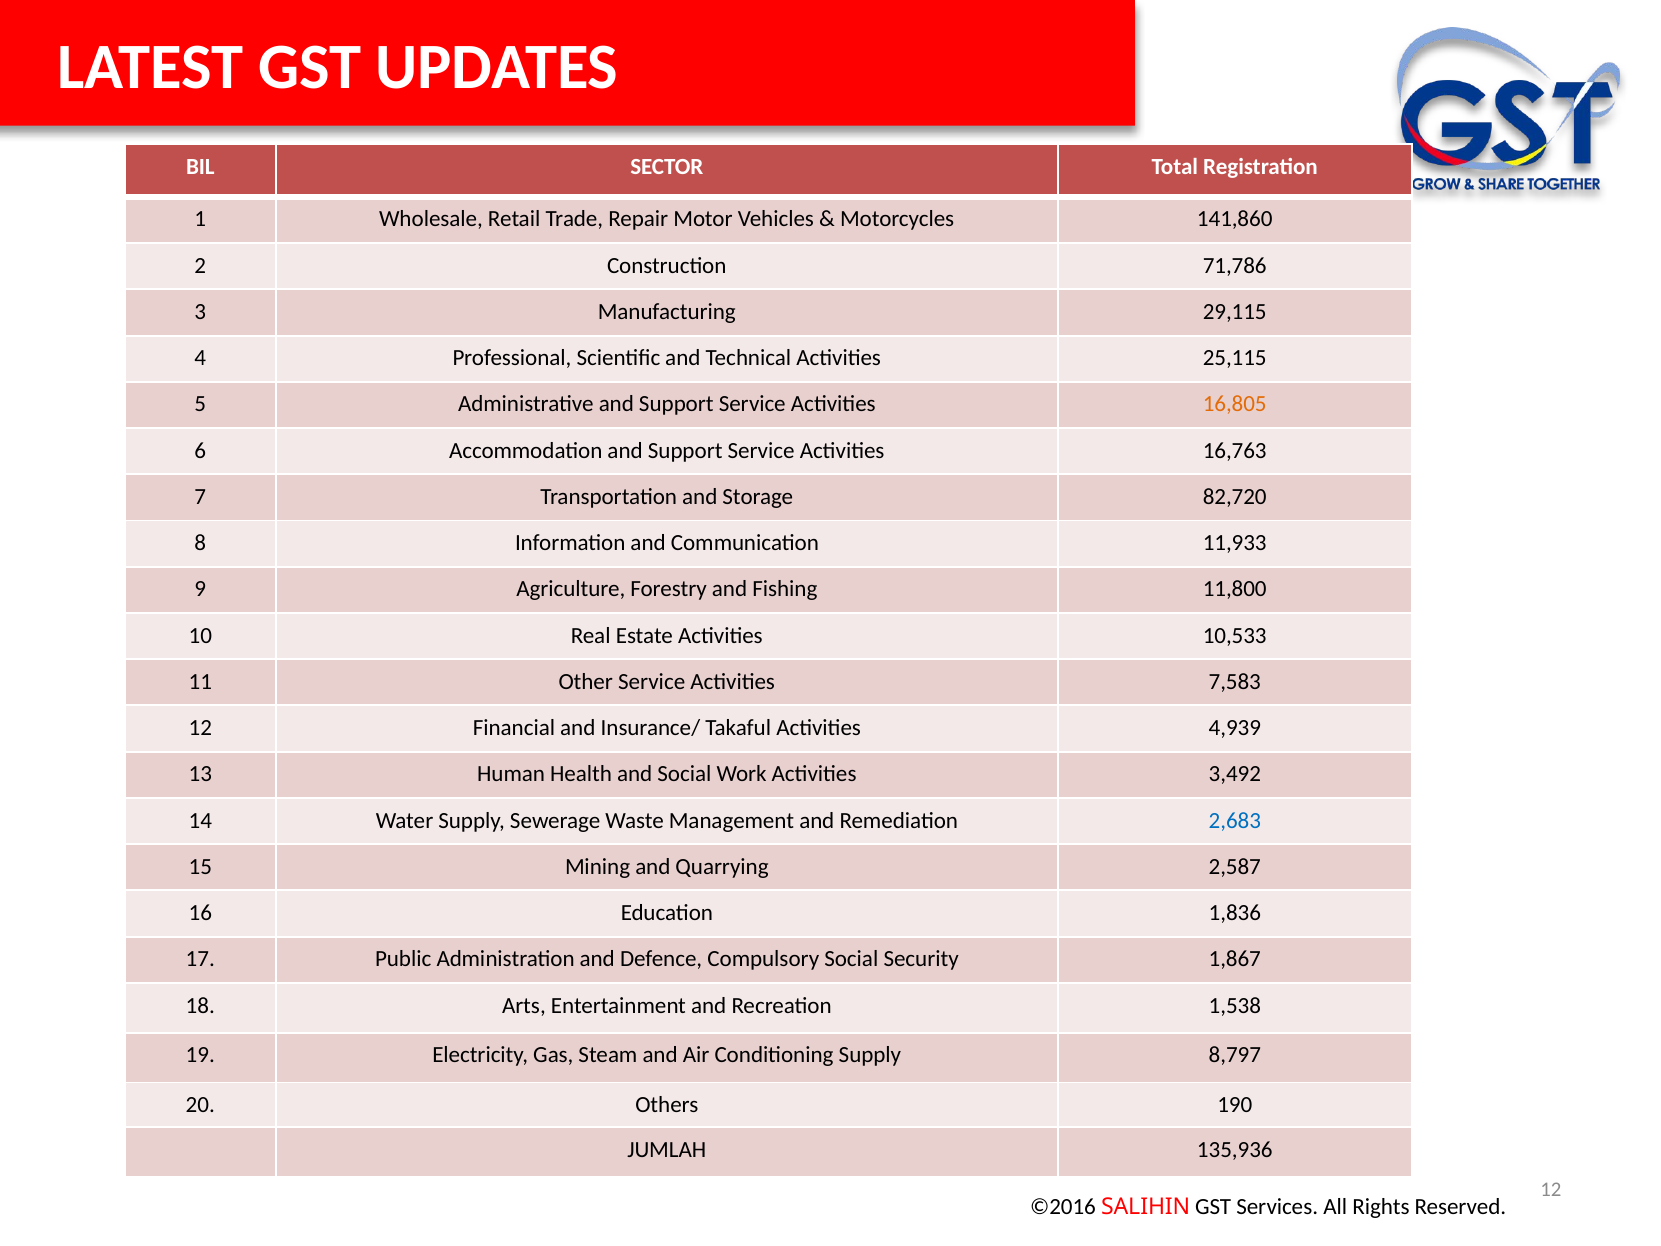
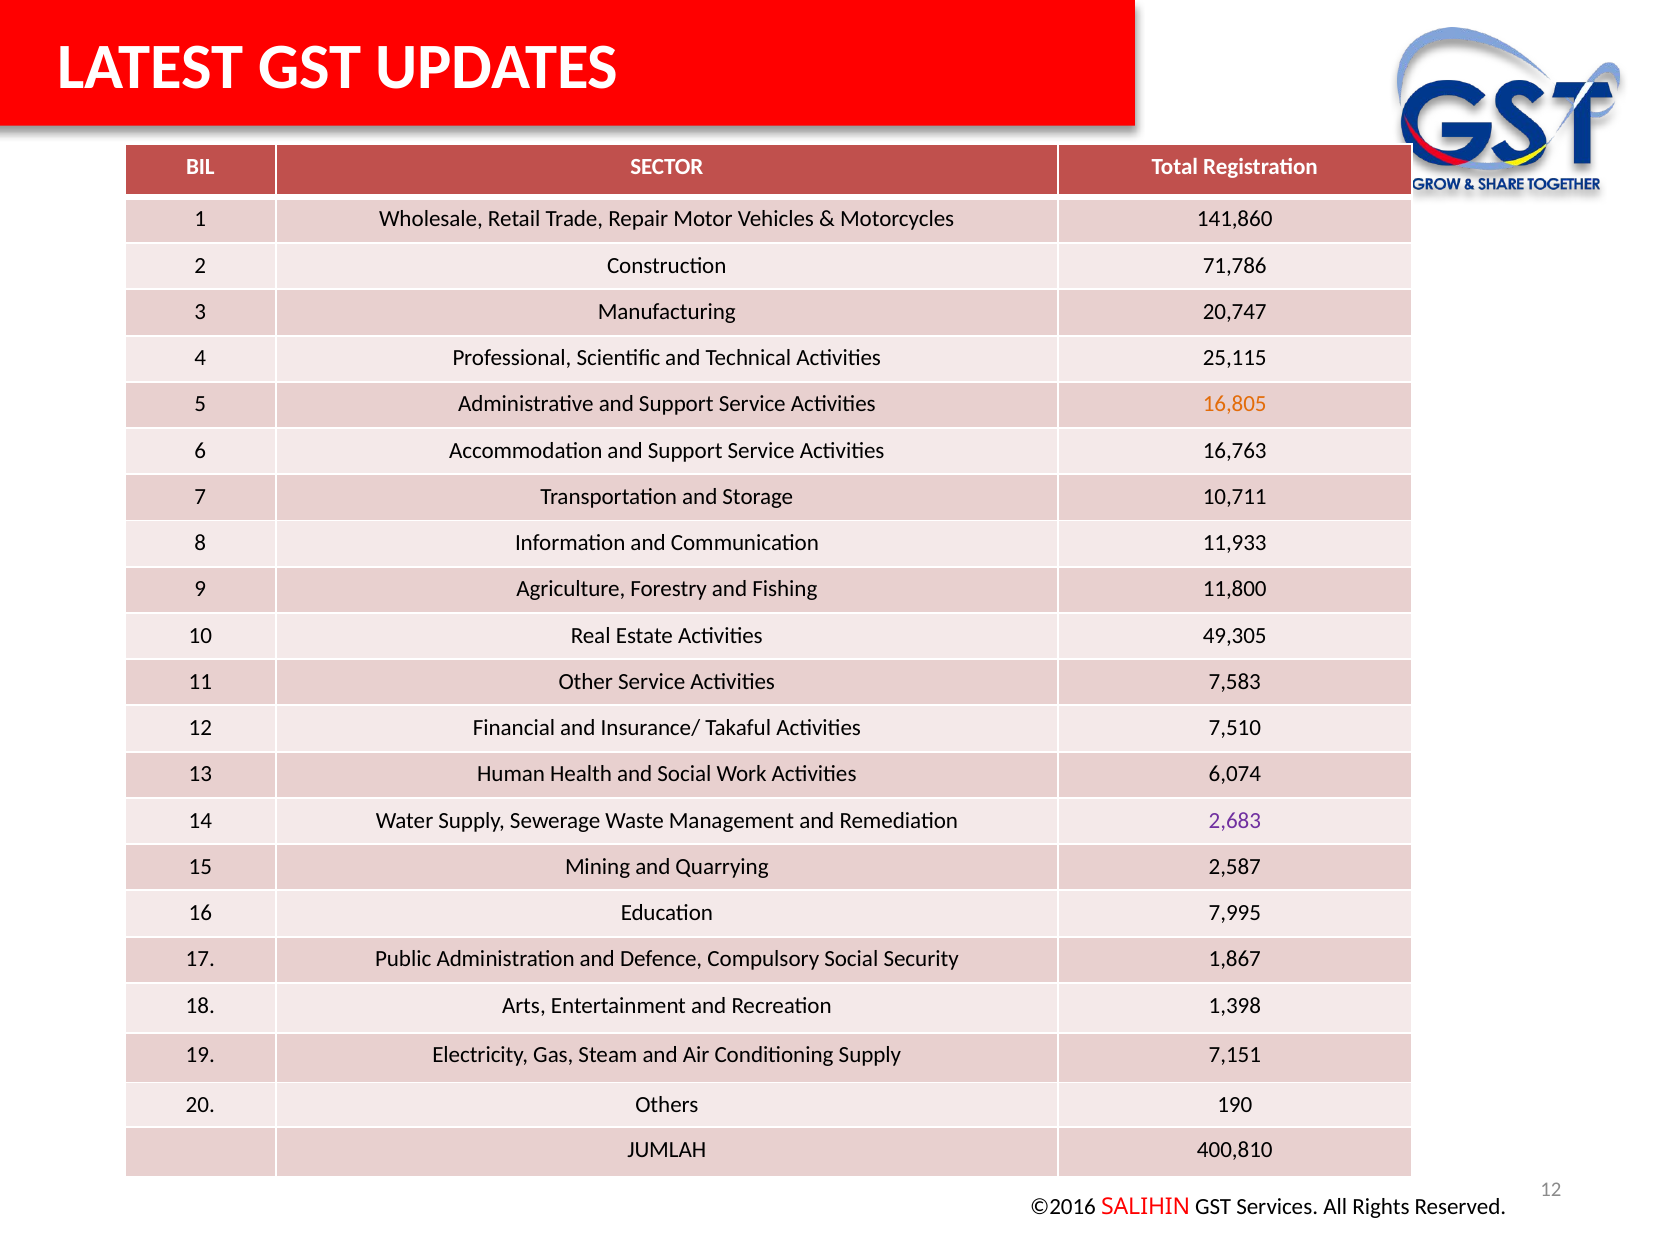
29,115: 29,115 -> 20,747 (1235, 312)
82,720: 82,720 -> 10,711 (1235, 497)
10,533: 10,533 -> 49,305 (1235, 635)
4,939: 4,939 -> 7,510 (1235, 728)
3,492: 3,492 -> 6,074 (1235, 774)
2,683 colour: blue -> purple (1235, 820)
1,836: 1,836 -> 7,995 (1235, 913)
1,538: 1,538 -> 1,398 (1235, 1005)
8,797: 8,797 -> 7,151 (1235, 1055)
135,936: 135,936 -> 400,810 (1235, 1149)
